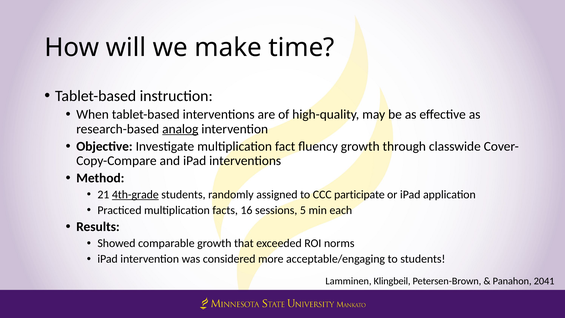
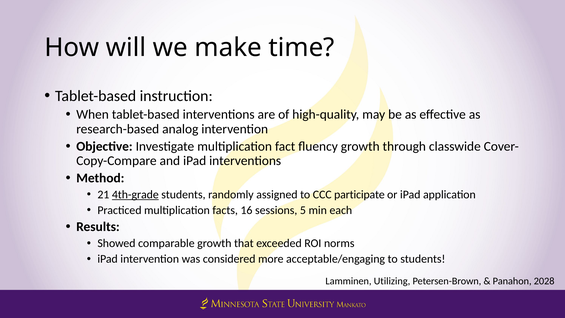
analog underline: present -> none (180, 129)
Klingbeil: Klingbeil -> Utilizing (392, 281)
2041: 2041 -> 2028 (544, 281)
